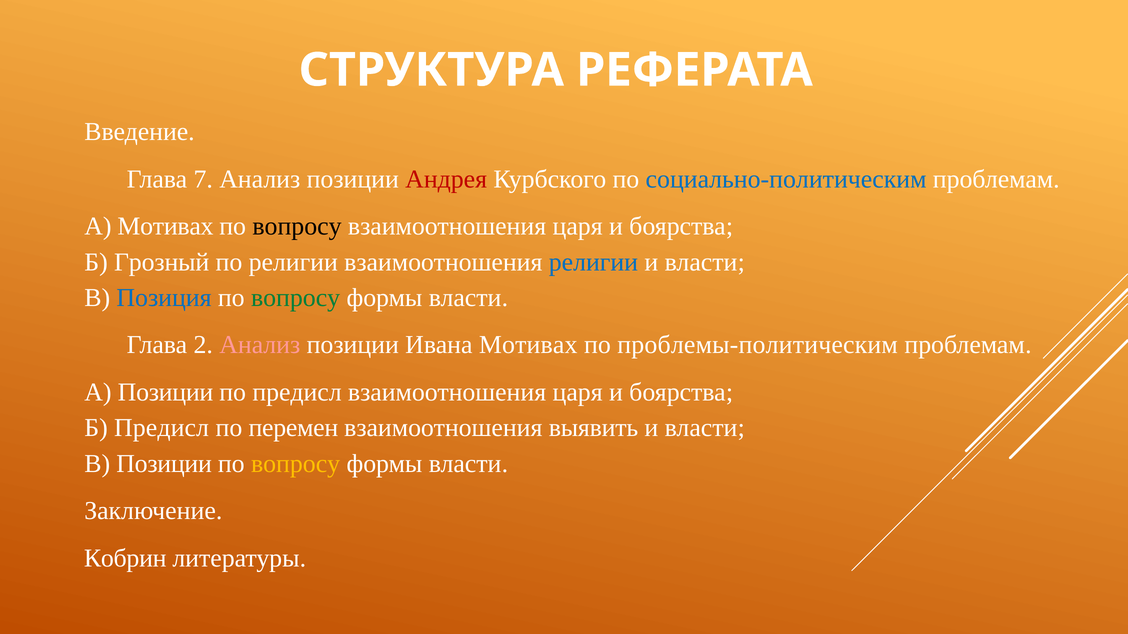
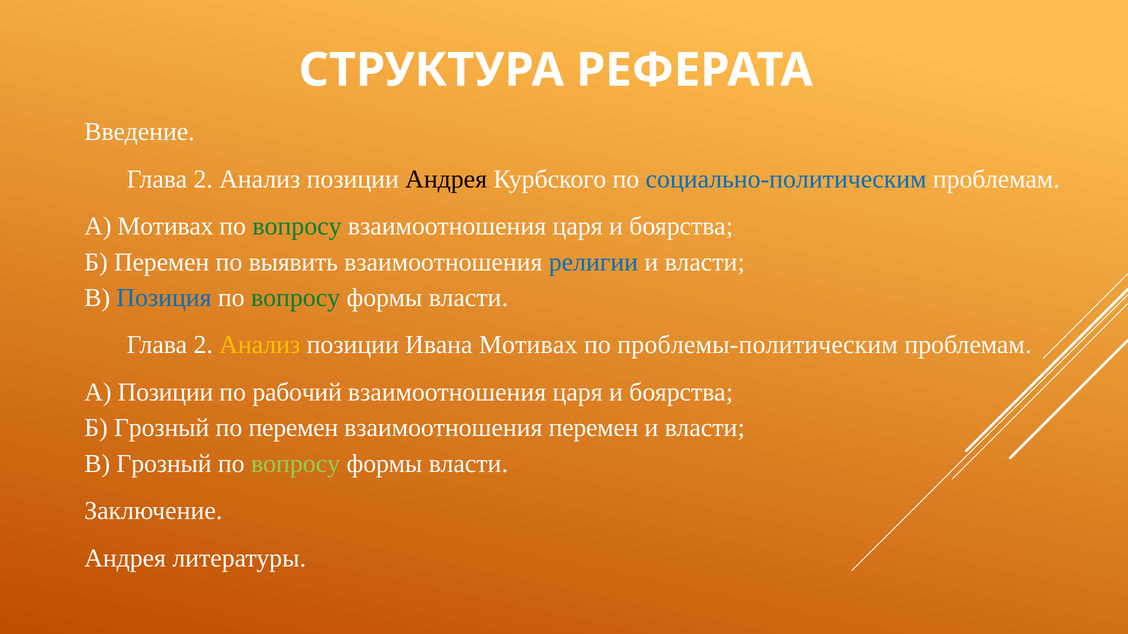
7: 7 -> 2 (203, 179)
Андрея colour: red -> black (446, 179)
вопросу colour: black -> green (297, 227)
Б Грозный: Грозный -> Перемен (162, 262)
по религии: религии -> выявить (293, 262)
Анализ colour: pink -> yellow (260, 345)
по предисл: предисл -> рабочий (297, 393)
Б Предисл: Предисл -> Грозный (162, 428)
взаимоотношения выявить: выявить -> перемен (594, 428)
В Позиции: Позиции -> Грозный (164, 464)
вопросу colour: yellow -> light green (296, 464)
Кобрин: Кобрин -> Андрея (125, 559)
